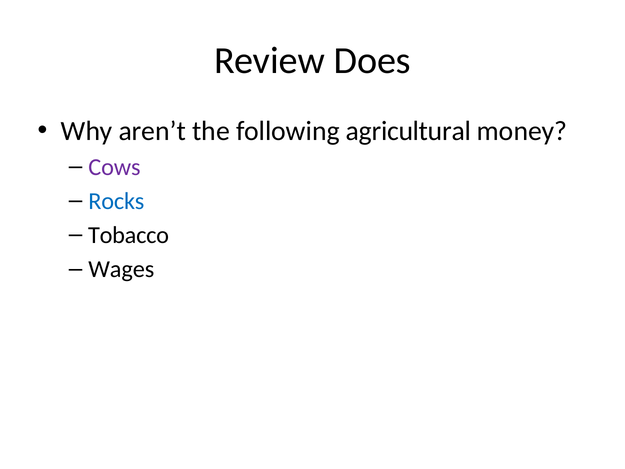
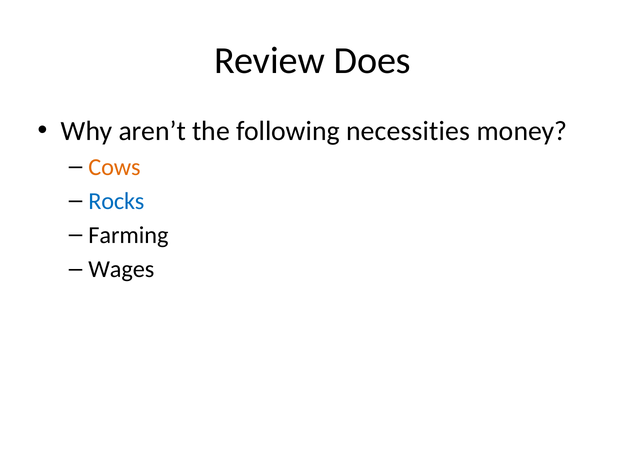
agricultural: agricultural -> necessities (408, 131)
Cows colour: purple -> orange (114, 167)
Tobacco: Tobacco -> Farming (128, 235)
